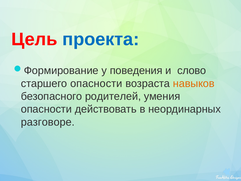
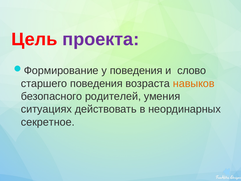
проекта colour: blue -> purple (101, 39)
старшего опасности: опасности -> поведения (96, 83)
опасности: опасности -> ситуациях (46, 109)
разговоре: разговоре -> секретное (48, 122)
